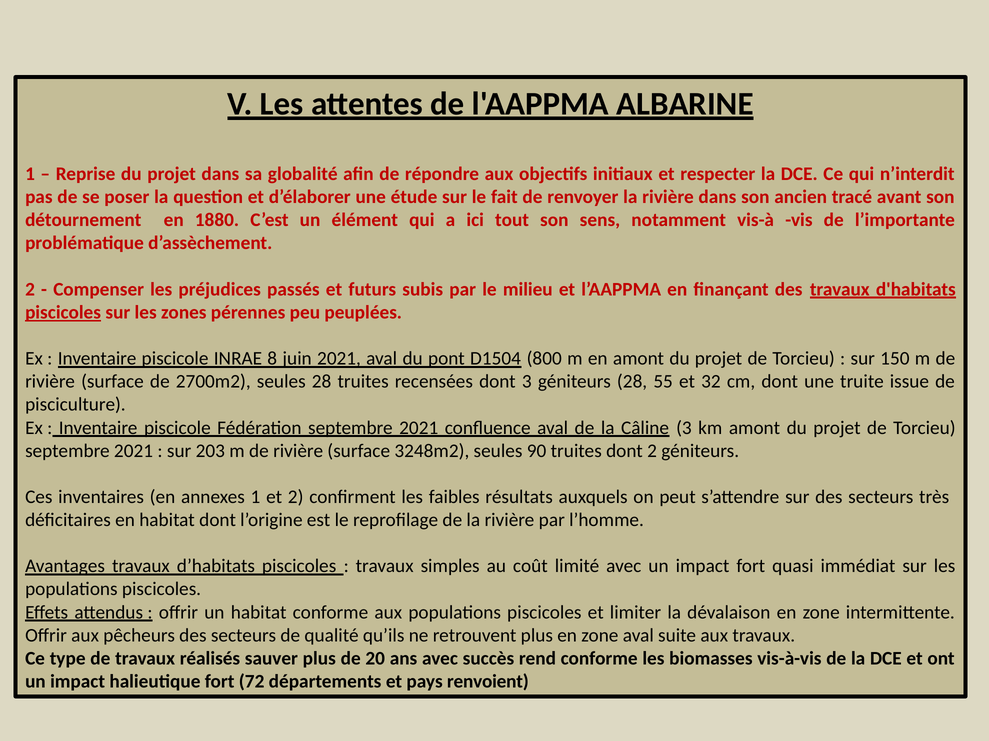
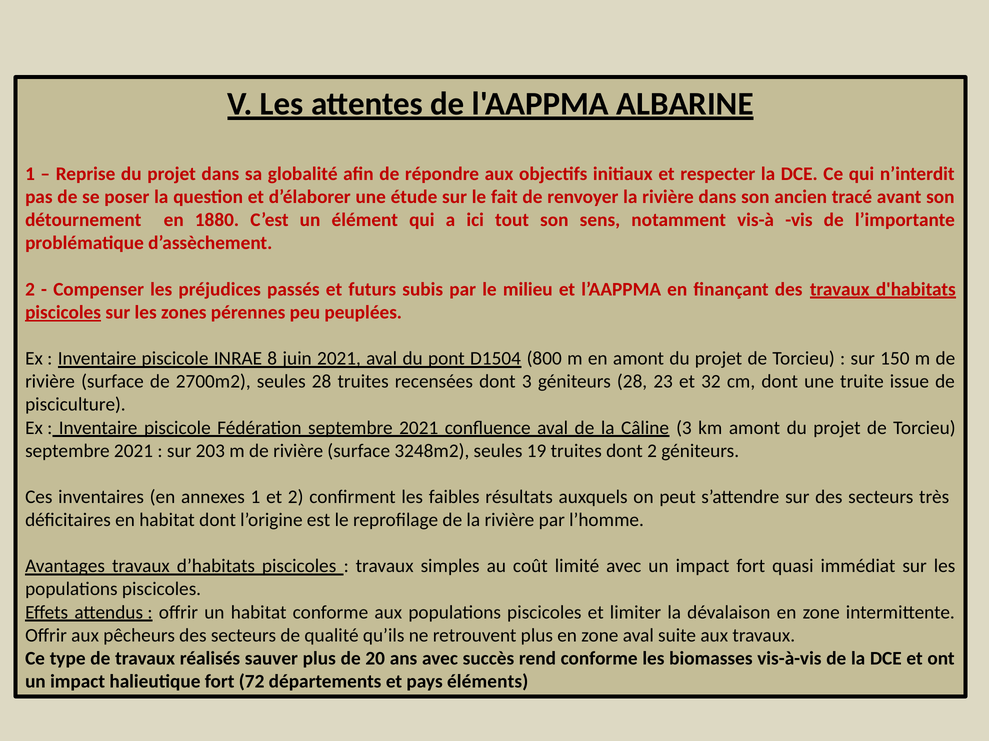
55: 55 -> 23 (663, 382)
90: 90 -> 19 (537, 451)
renvoient: renvoient -> éléments (488, 682)
